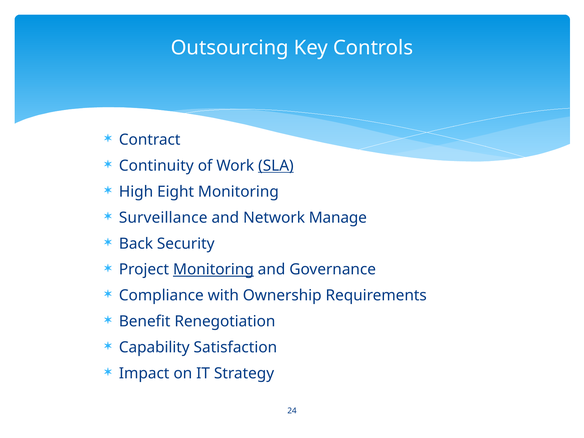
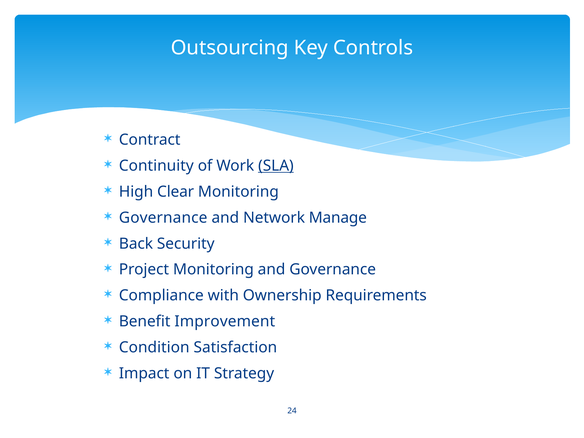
Eight: Eight -> Clear (176, 192)
Surveillance: Surveillance -> Governance (163, 218)
Monitoring underline: present -> none (213, 270)
Renegotiation: Renegotiation -> Improvement (225, 321)
Capability: Capability -> Condition (154, 347)
